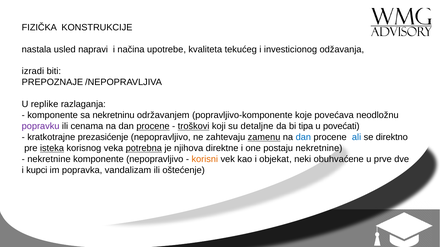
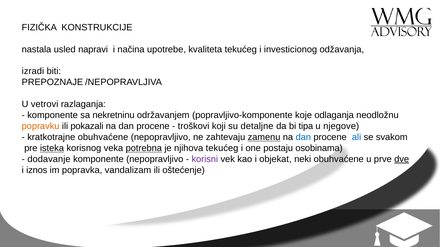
replike: replike -> vetrovi (45, 104)
povećava: povećava -> odlaganja (334, 115)
popravku colour: purple -> orange (41, 126)
cenama: cenama -> pokazali (87, 126)
procene underline: present -> none (153, 126)
troškovi underline: present -> none (194, 126)
povećati: povećati -> njegove (341, 126)
kratkotrajne prezasićenje: prezasićenje -> obuhvaćene (103, 137)
direktno: direktno -> svakom (392, 137)
njihova direktne: direktne -> tekućeg (222, 148)
postaju nekretnine: nekretnine -> osobinama (319, 148)
nekretnine: nekretnine -> dodavanje (49, 159)
korisni colour: orange -> purple (205, 159)
dve underline: none -> present (402, 159)
kupci: kupci -> iznos (37, 170)
